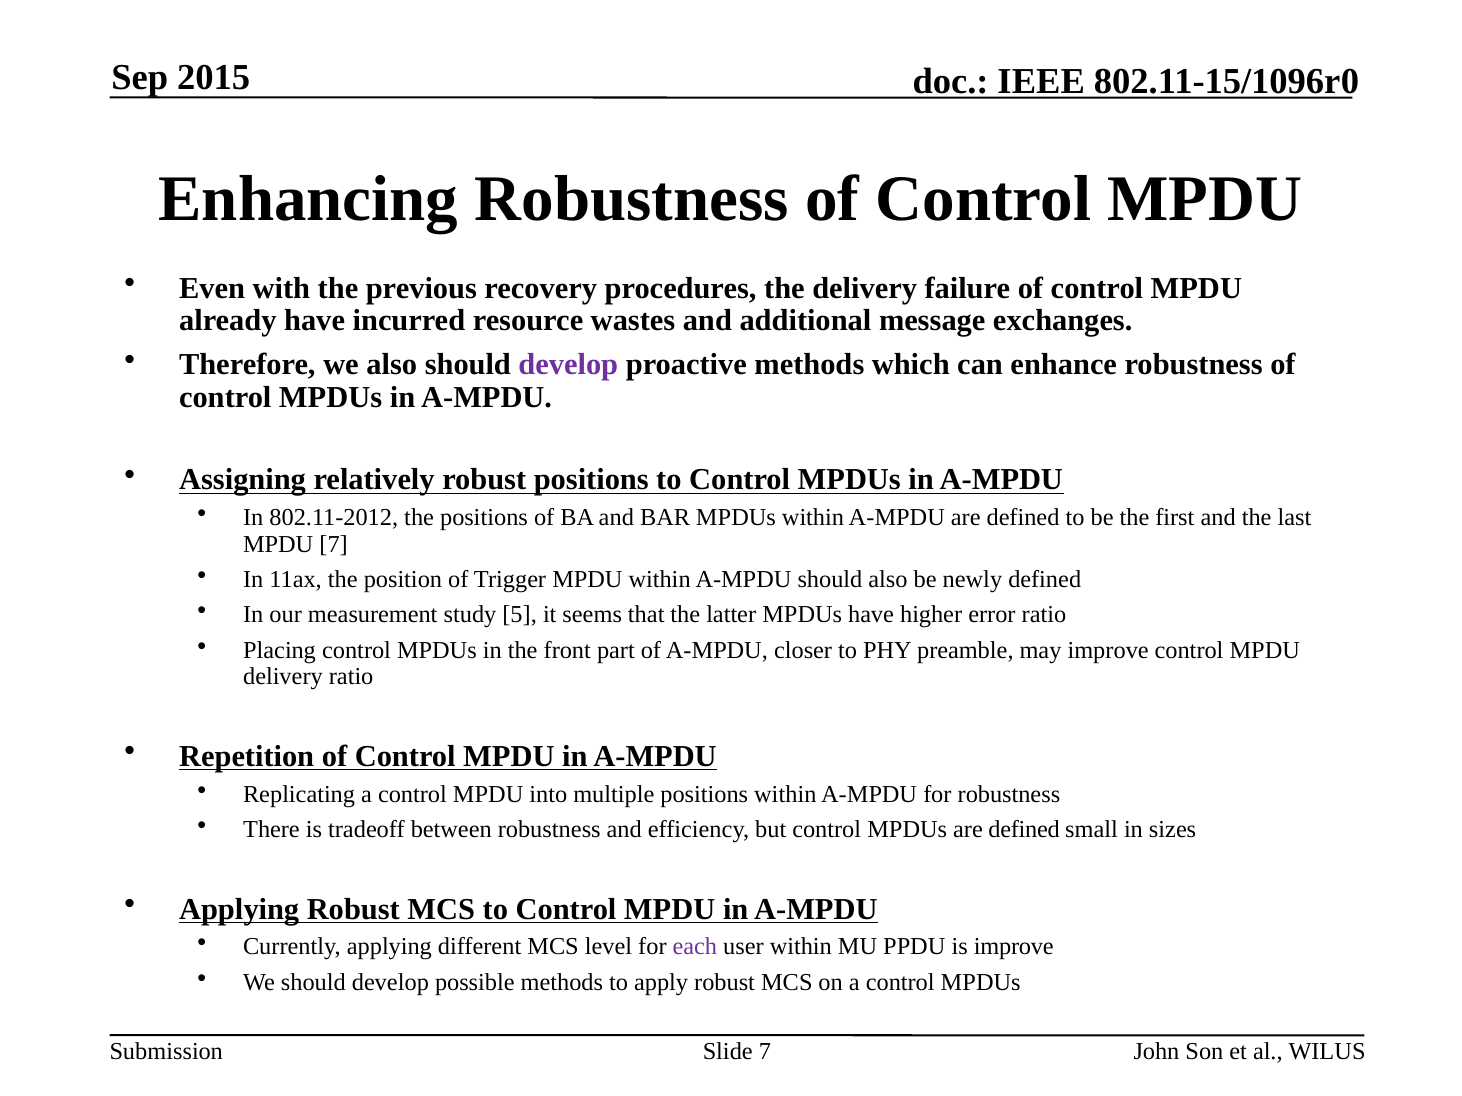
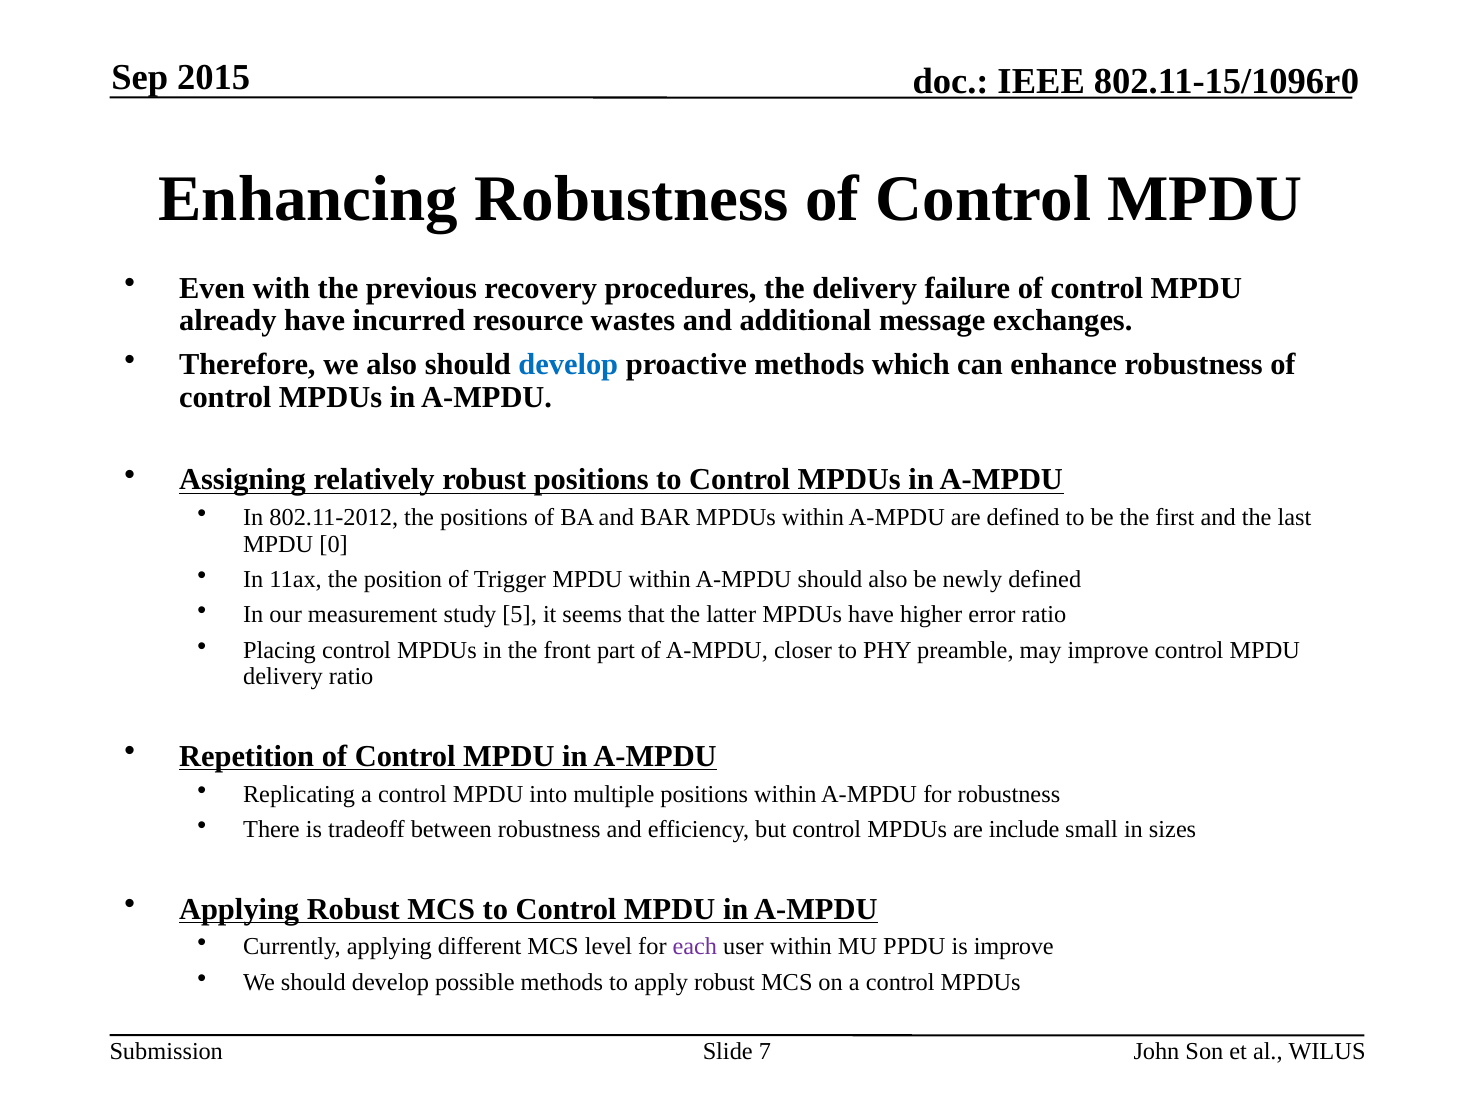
develop colour: purple -> blue (568, 365)
MPDU 7: 7 -> 0 (334, 544)
MPDUs are defined: defined -> include (1024, 830)
